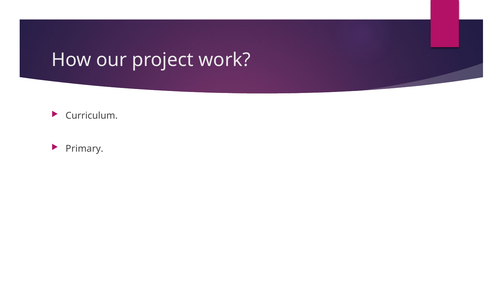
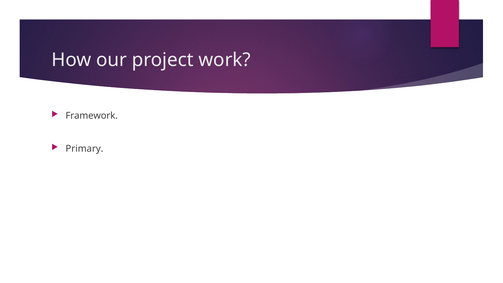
Curriculum: Curriculum -> Framework (92, 116)
